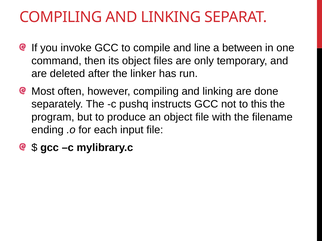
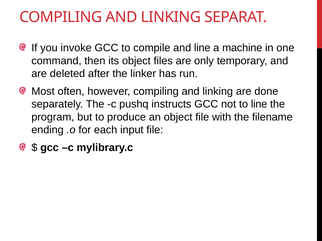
between: between -> machine (242, 48)
to this: this -> line (259, 104)
